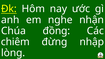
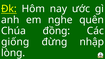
nhận: nhận -> quên (92, 20)
chiêm: chiêm -> giống (15, 42)
